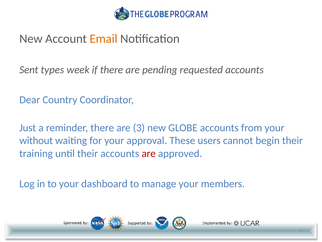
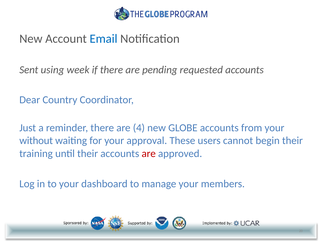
Email colour: orange -> blue (104, 39)
types: types -> using (52, 70)
3: 3 -> 4 (139, 128)
